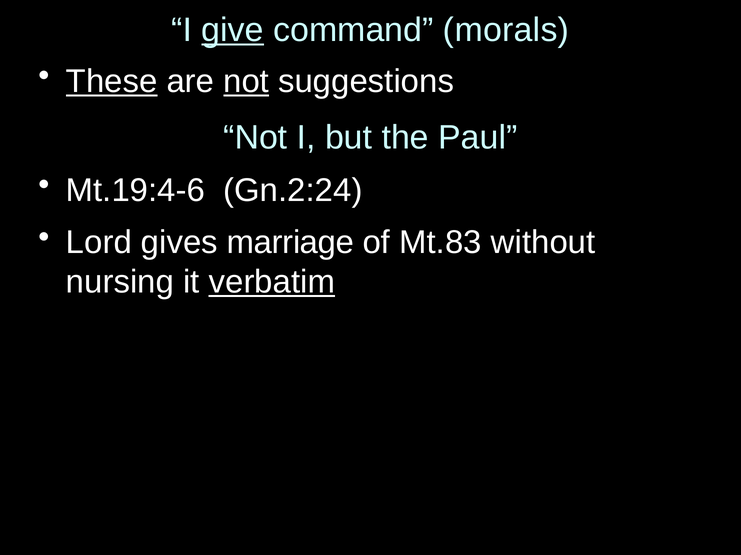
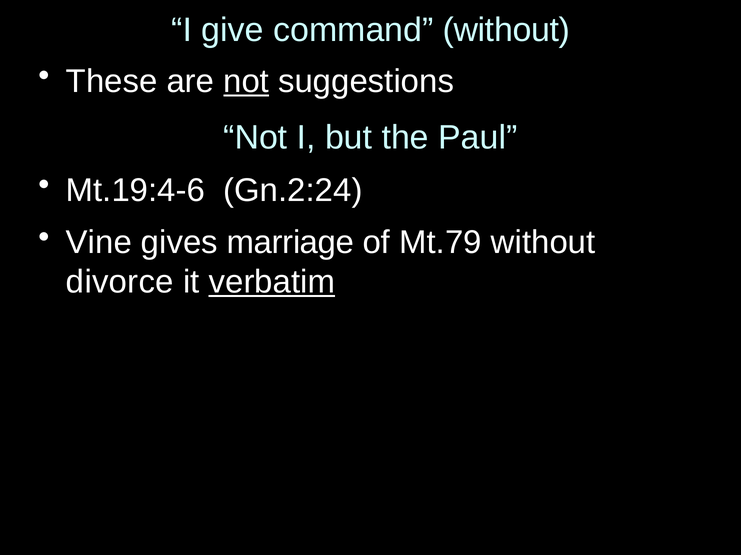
give underline: present -> none (233, 30)
command morals: morals -> without (506, 30)
These underline: present -> none (112, 81)
Lord: Lord -> Vine (99, 243)
Mt.83: Mt.83 -> Mt.79 (441, 243)
nursing: nursing -> divorce (120, 282)
